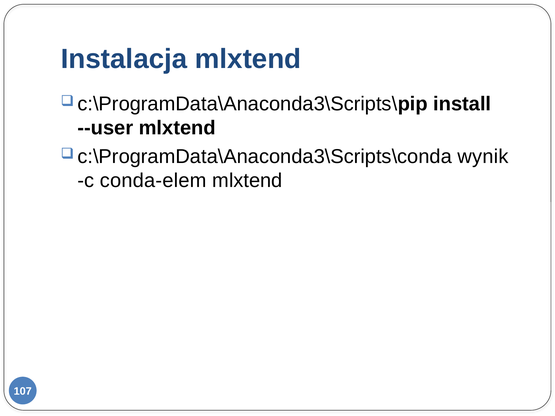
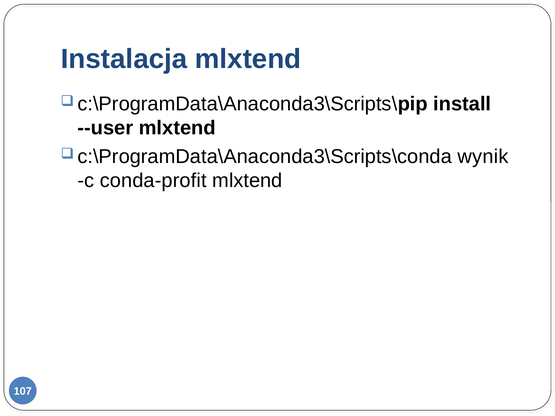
conda-elem: conda-elem -> conda-profit (153, 181)
